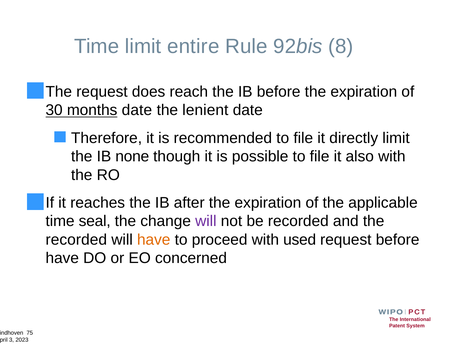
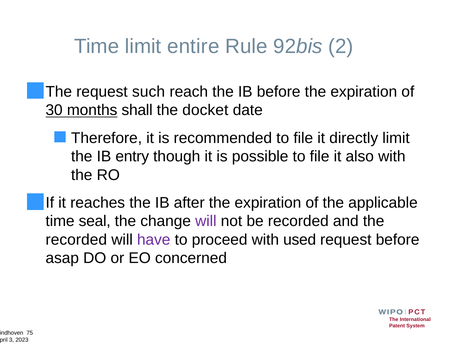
8: 8 -> 2 (341, 46)
does: does -> such (149, 92)
months date: date -> shall (137, 110)
lenient: lenient -> docket (205, 110)
none: none -> entry (132, 156)
have colour: orange -> purple (154, 239)
have: have -> asap (62, 258)
